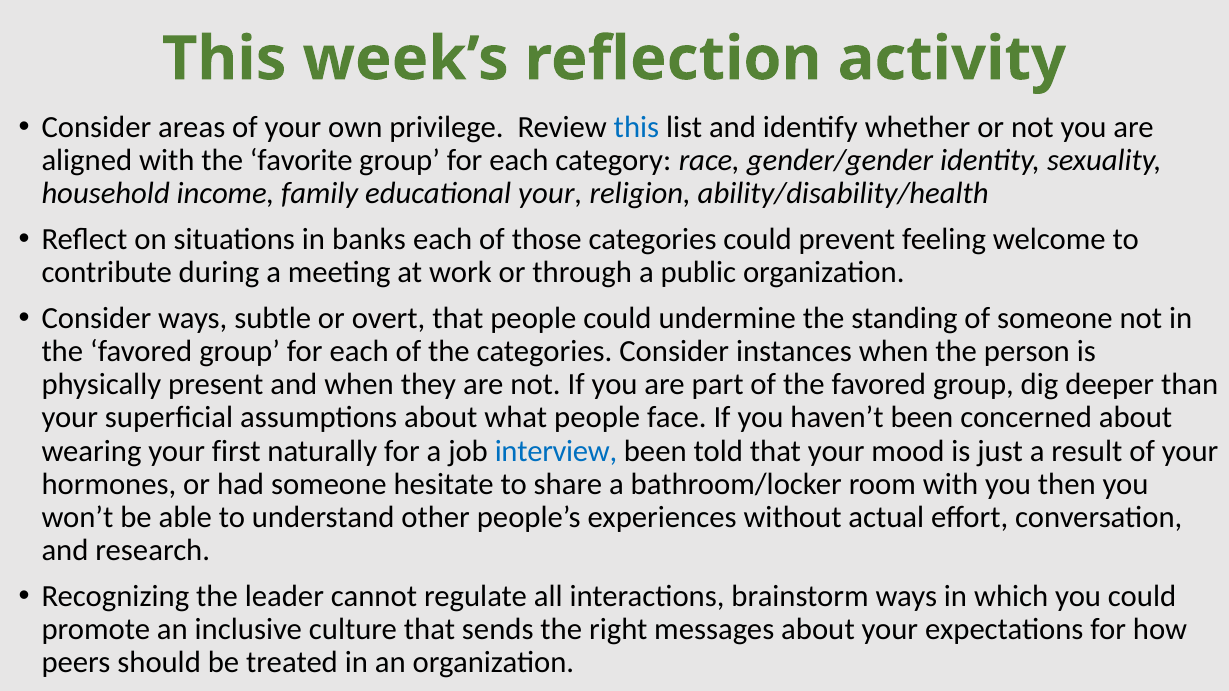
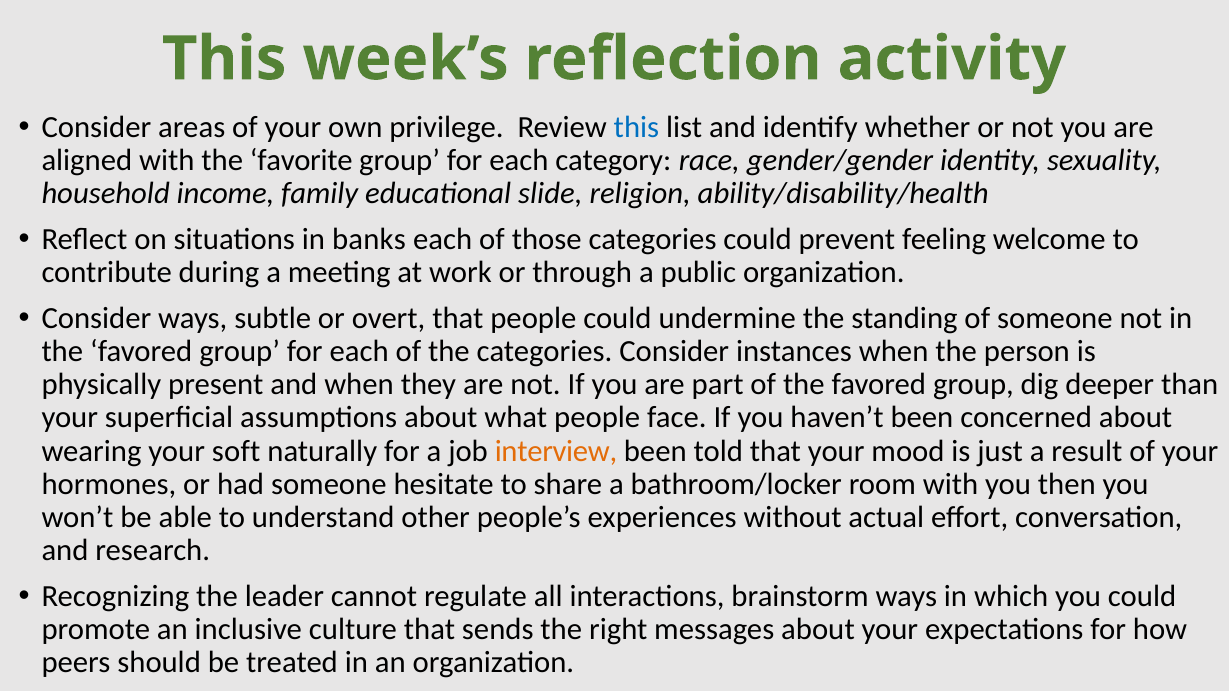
educational your: your -> slide (550, 193)
first: first -> soft (236, 451)
interview colour: blue -> orange (556, 451)
